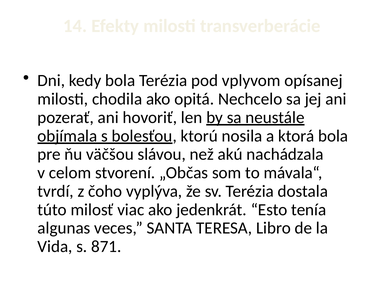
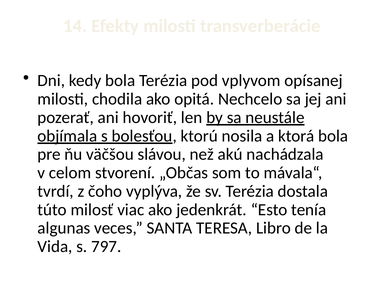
871: 871 -> 797 (106, 247)
